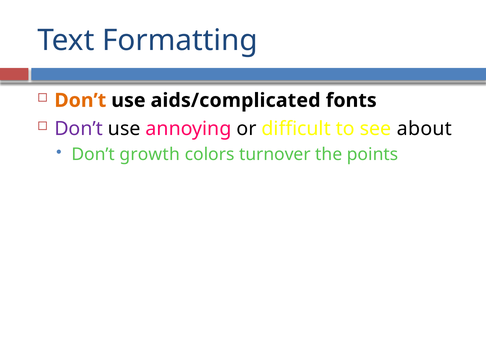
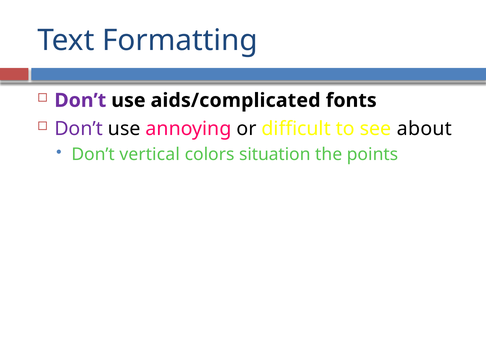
Don’t colour: orange -> purple (80, 101)
growth: growth -> vertical (150, 155)
turnover: turnover -> situation (275, 155)
